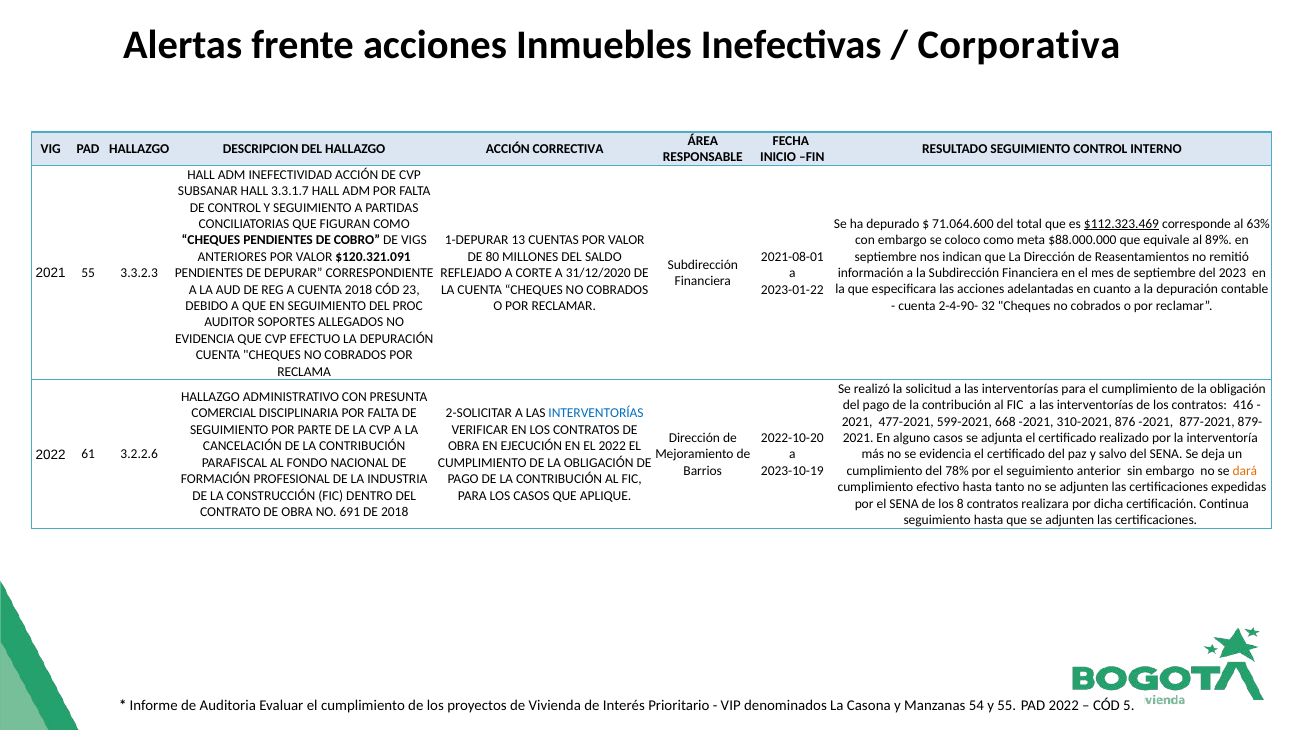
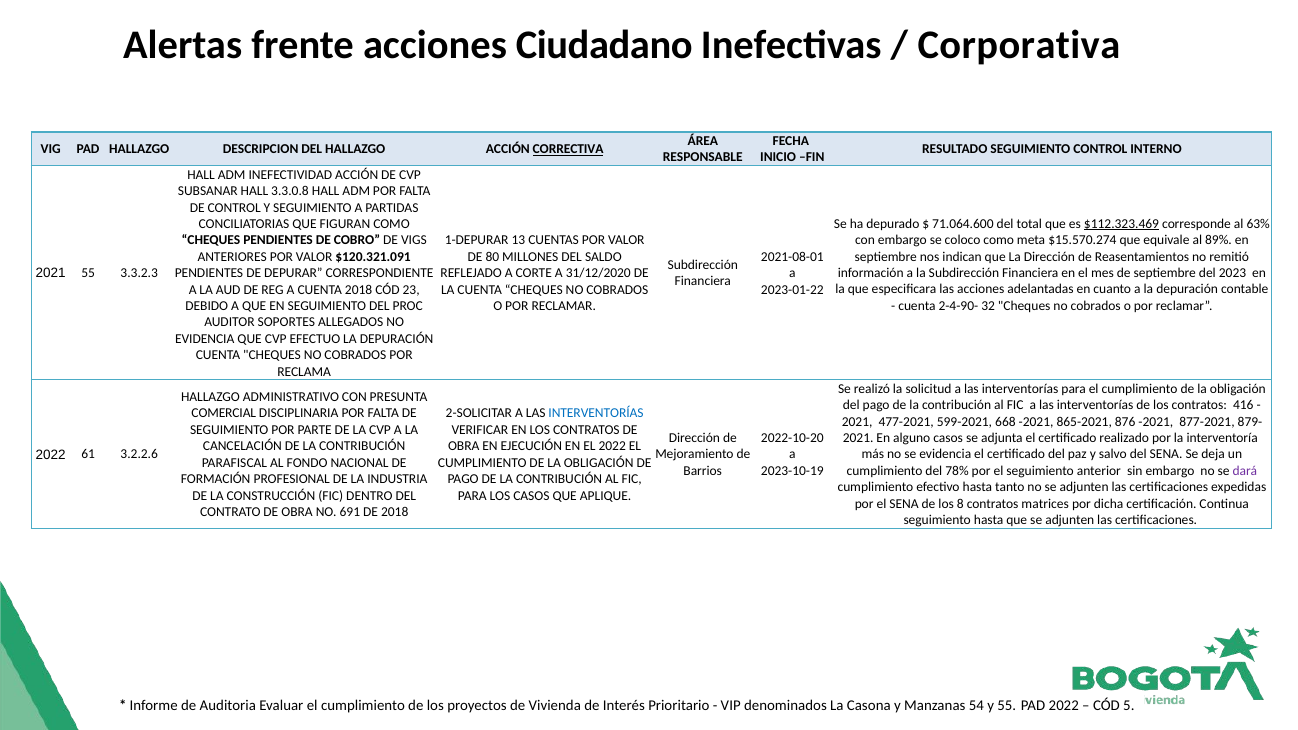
Inmuebles: Inmuebles -> Ciudadano (604, 45)
CORRECTIVA underline: none -> present (568, 149)
3.3.1.7: 3.3.1.7 -> 3.3.0.8 (290, 191)
$88.000.000: $88.000.000 -> $15.570.274 (1082, 240)
310-2021: 310-2021 -> 865-2021 (1084, 422)
dará colour: orange -> purple (1245, 471)
realizara: realizara -> matrices (1045, 504)
